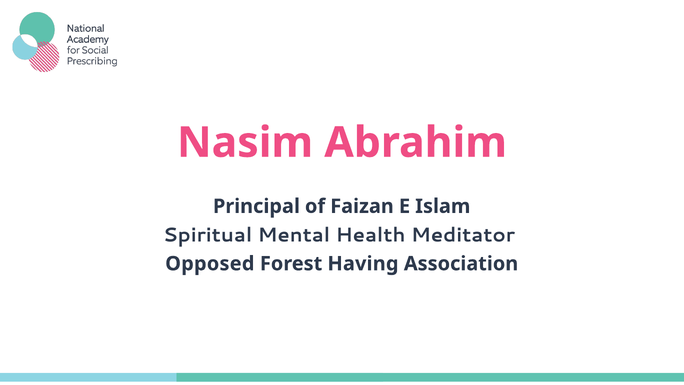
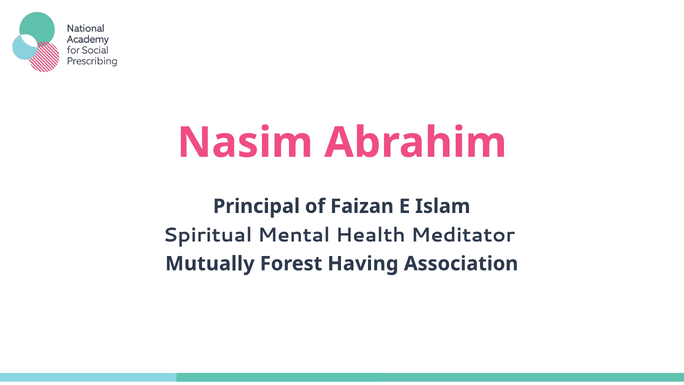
Opposed: Opposed -> Mutually (210, 264)
